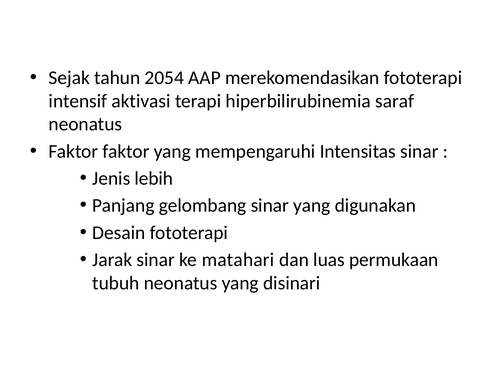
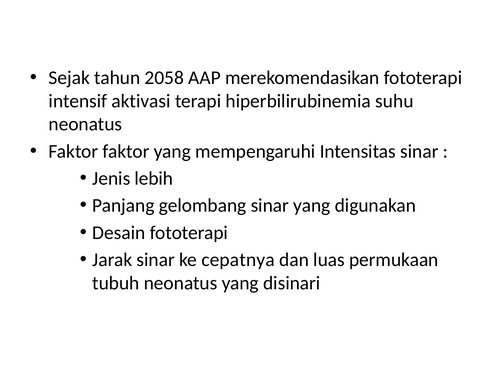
2054: 2054 -> 2058 (164, 78)
saraf: saraf -> suhu (395, 101)
matahari: matahari -> cepatnya (238, 260)
